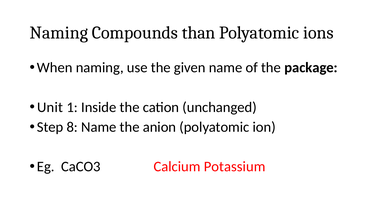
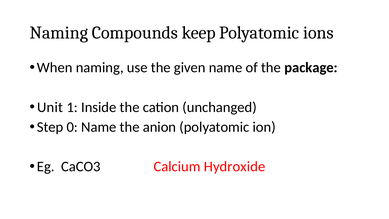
than: than -> keep (199, 33)
8: 8 -> 0 (72, 127)
Potassium: Potassium -> Hydroxide (235, 167)
